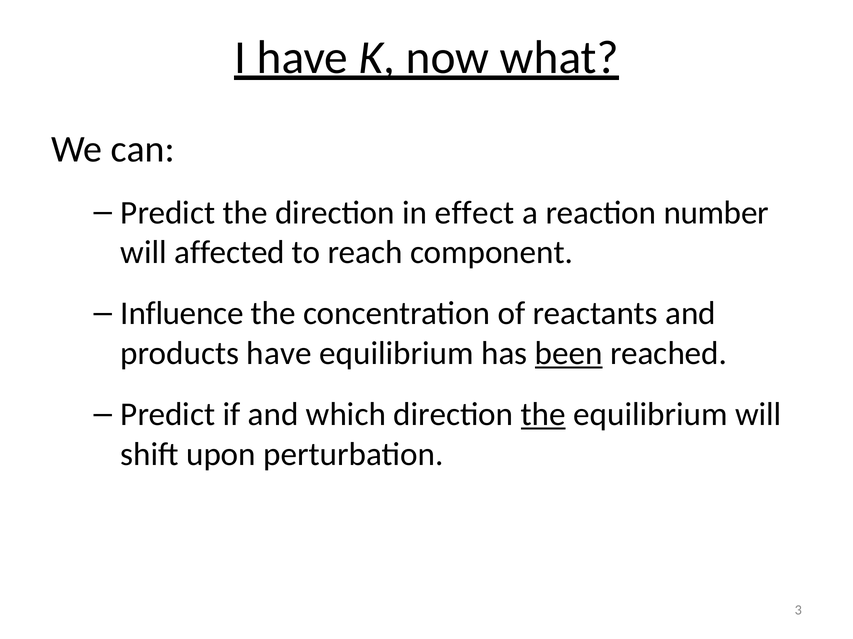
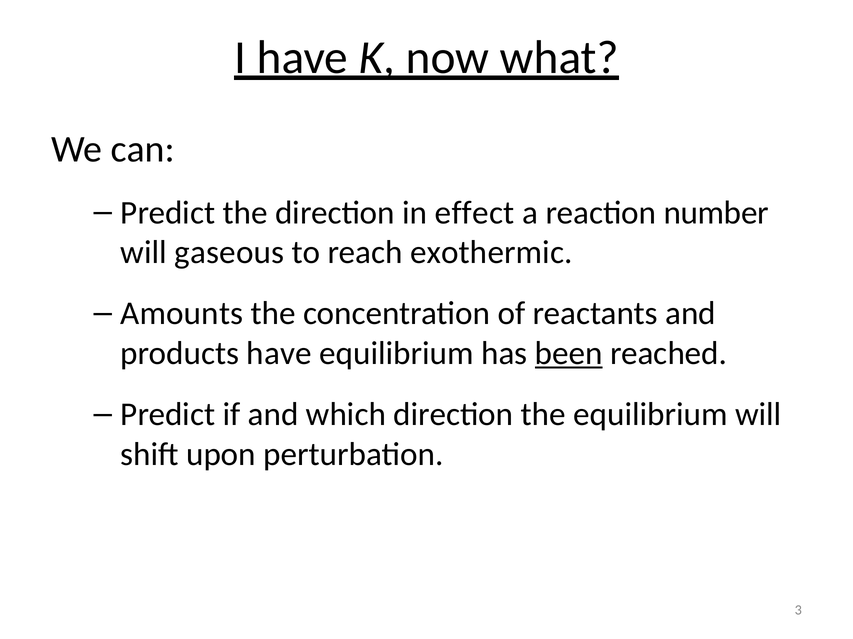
affected: affected -> gaseous (229, 253)
component: component -> exothermic (491, 253)
Influence: Influence -> Amounts (182, 314)
the underline: present -> none (543, 415)
